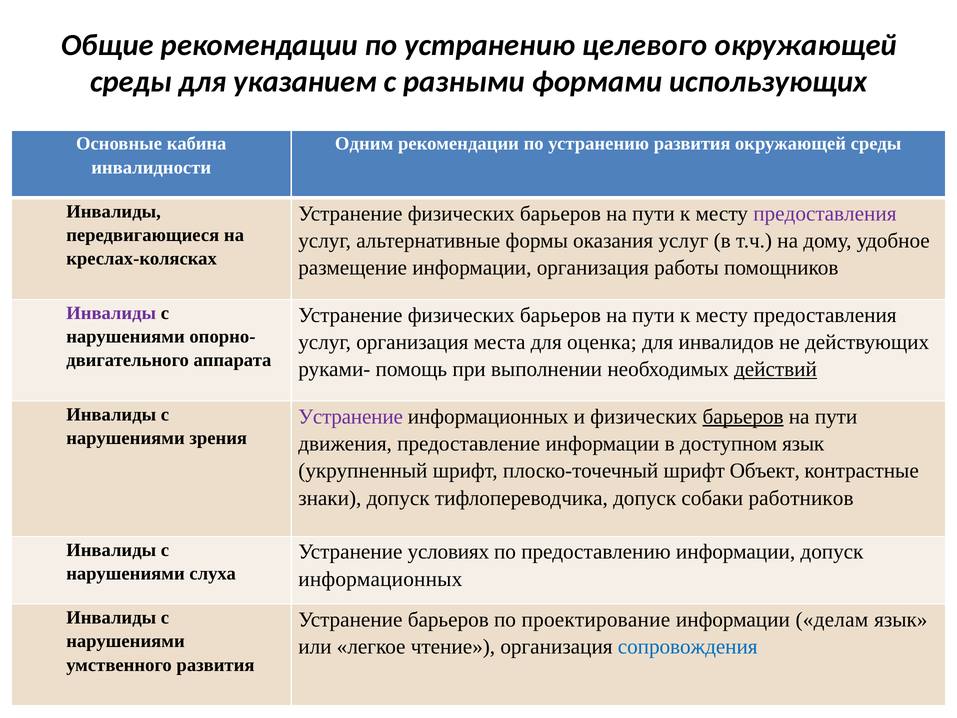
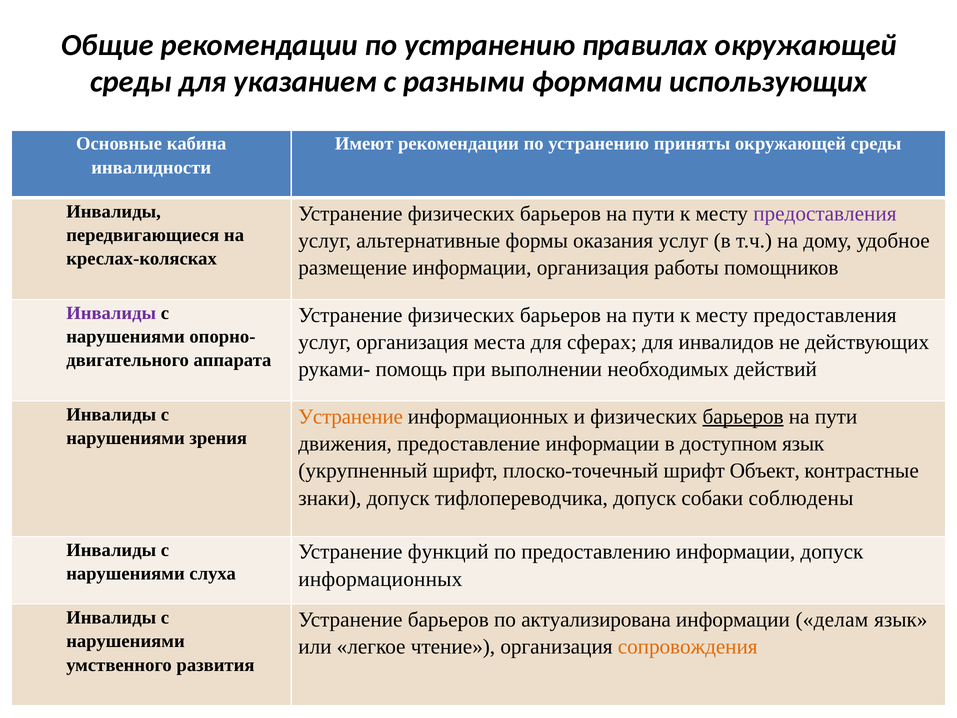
целевого: целевого -> правилах (645, 45)
Одним: Одним -> Имеют (364, 144)
устранению развития: развития -> приняты (692, 144)
оценка: оценка -> сферах (602, 342)
действий underline: present -> none (775, 369)
Устранение colour: purple -> orange (351, 416)
работников: работников -> соблюдены (801, 498)
условиях: условиях -> функций (448, 552)
проектирование: проектирование -> актуализирована (596, 619)
сопровождения colour: blue -> orange (688, 647)
